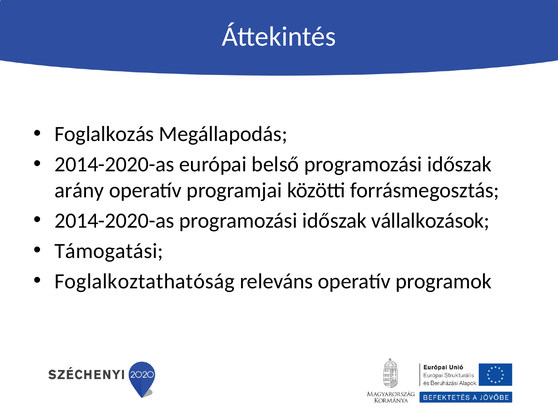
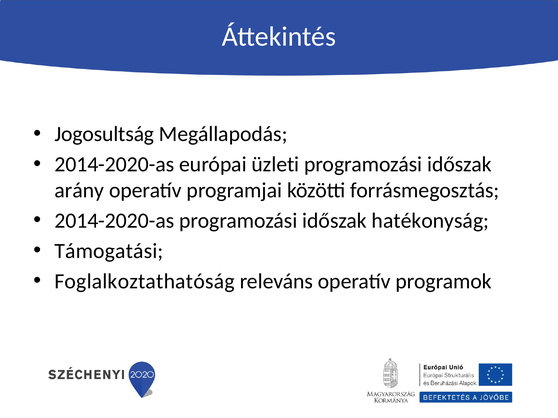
Foglalkozás: Foglalkozás -> Jogosultság (104, 134)
belső: belső -> üzleti (275, 165)
vállalkozások: vállalkozások -> hatékonyság (430, 221)
